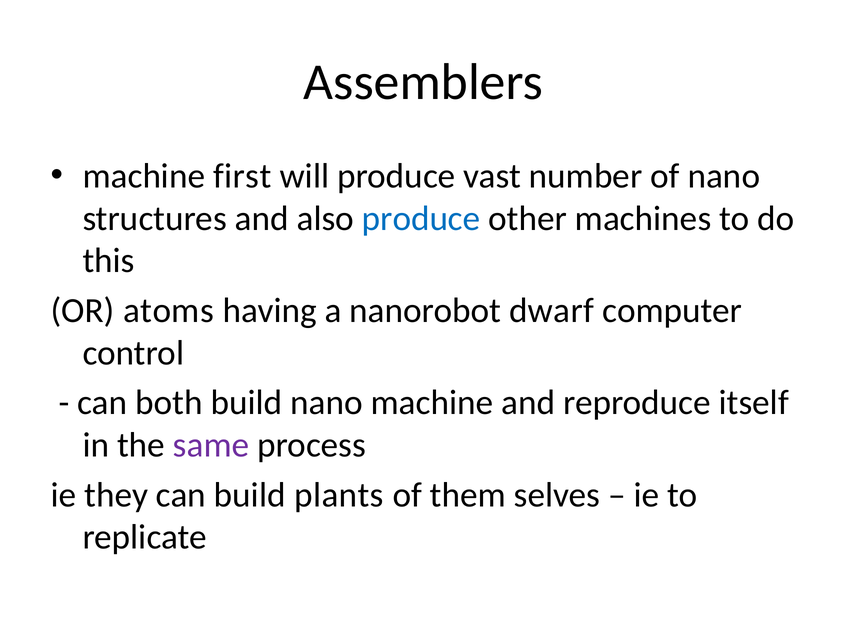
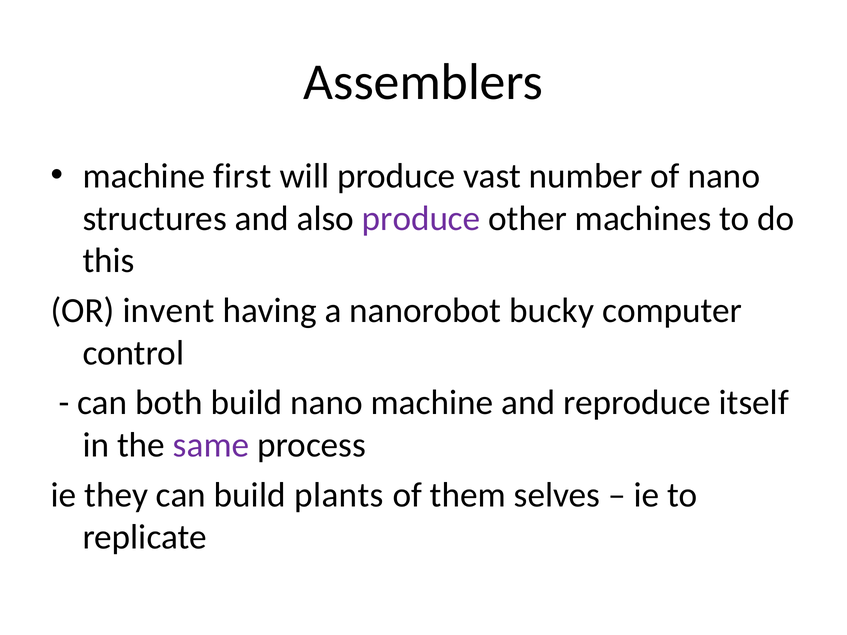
produce colour: blue -> purple (421, 218)
atoms: atoms -> invent (169, 311)
dwarf: dwarf -> bucky (552, 311)
